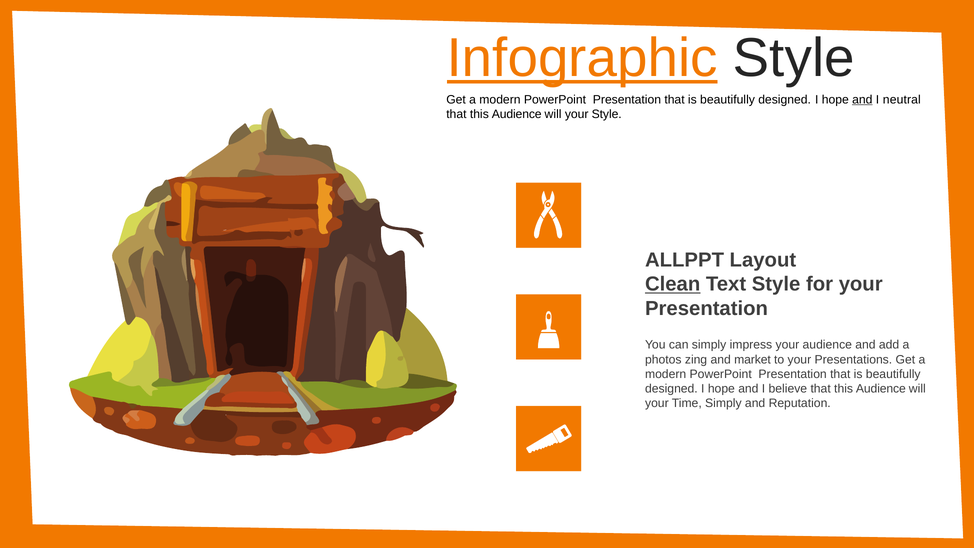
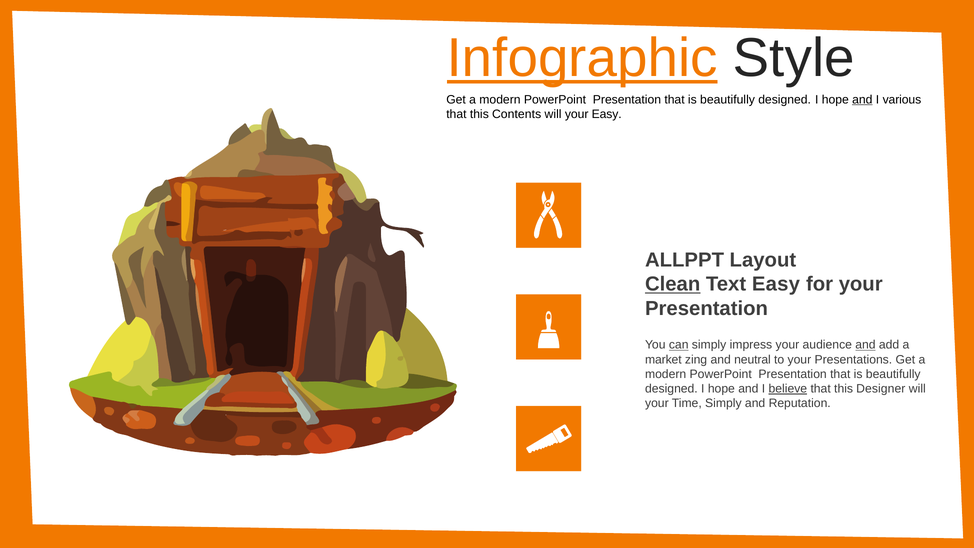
neutral: neutral -> various (902, 100)
Audience: Audience -> Contents (517, 114)
your Style: Style -> Easy (607, 114)
Text Style: Style -> Easy (776, 284)
can underline: none -> present (679, 345)
and underline: none -> present (865, 345)
photos: photos -> market (663, 359)
market: market -> neutral (752, 359)
believe underline: none -> present (788, 389)
Audience: Audience -> Designer (881, 389)
